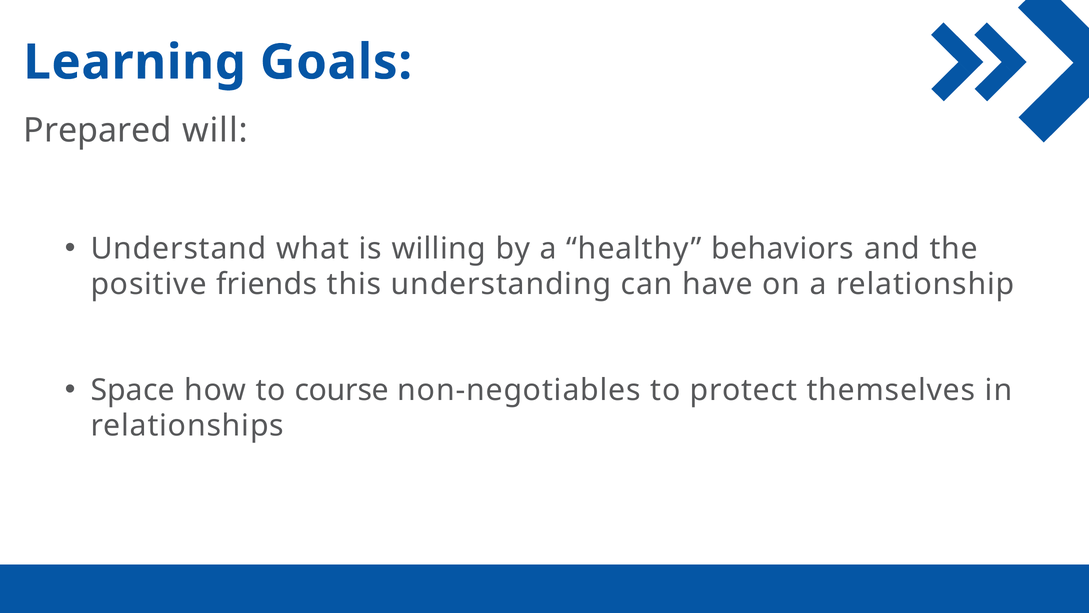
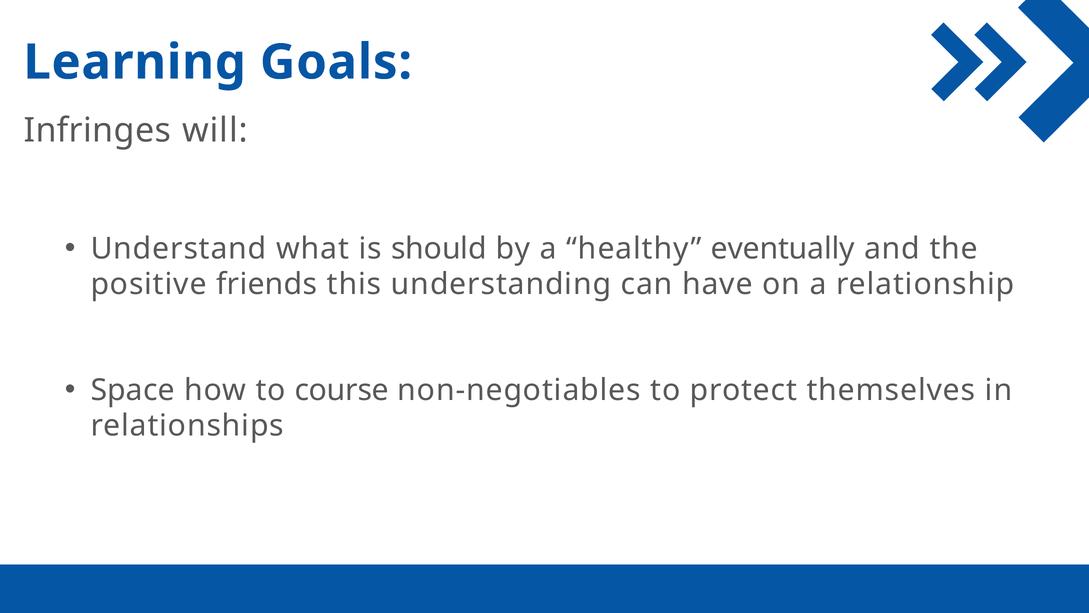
Prepared: Prepared -> Infringes (97, 130)
willing: willing -> should (439, 249)
behaviors: behaviors -> eventually (783, 249)
